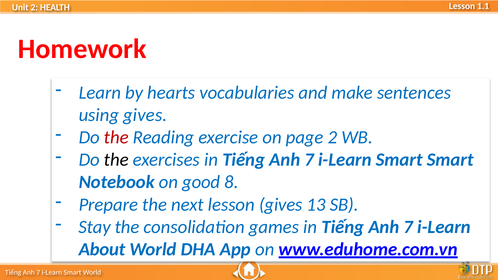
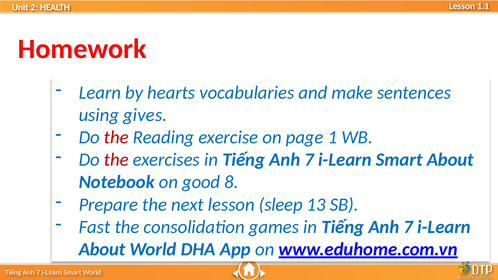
page 2: 2 -> 1 (332, 137)
the colour: black -> red (116, 160)
Smart Smart: Smart -> About (450, 160)
lesson gives: gives -> sleep (281, 205)
Stay: Stay -> Fast (95, 227)
